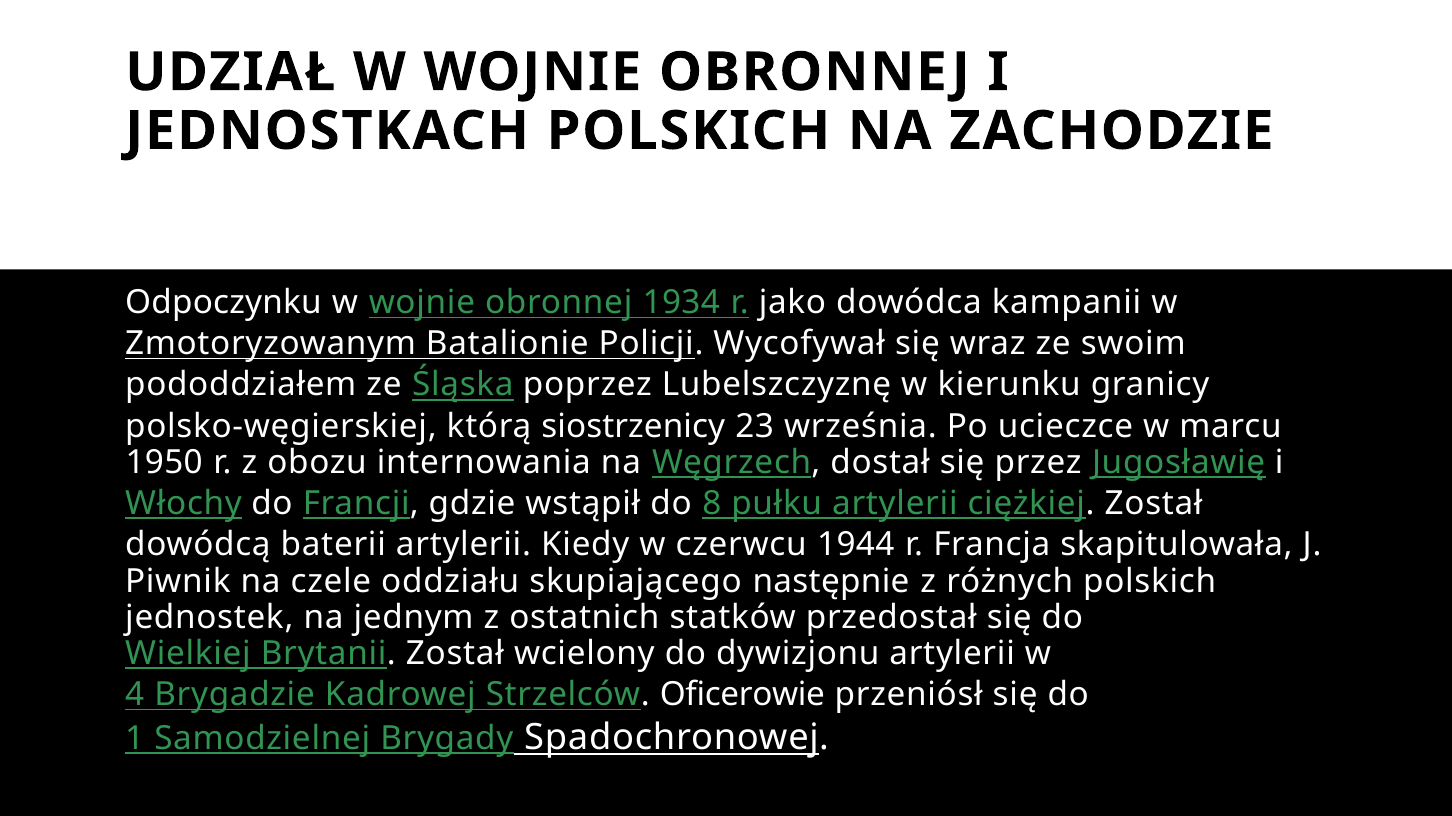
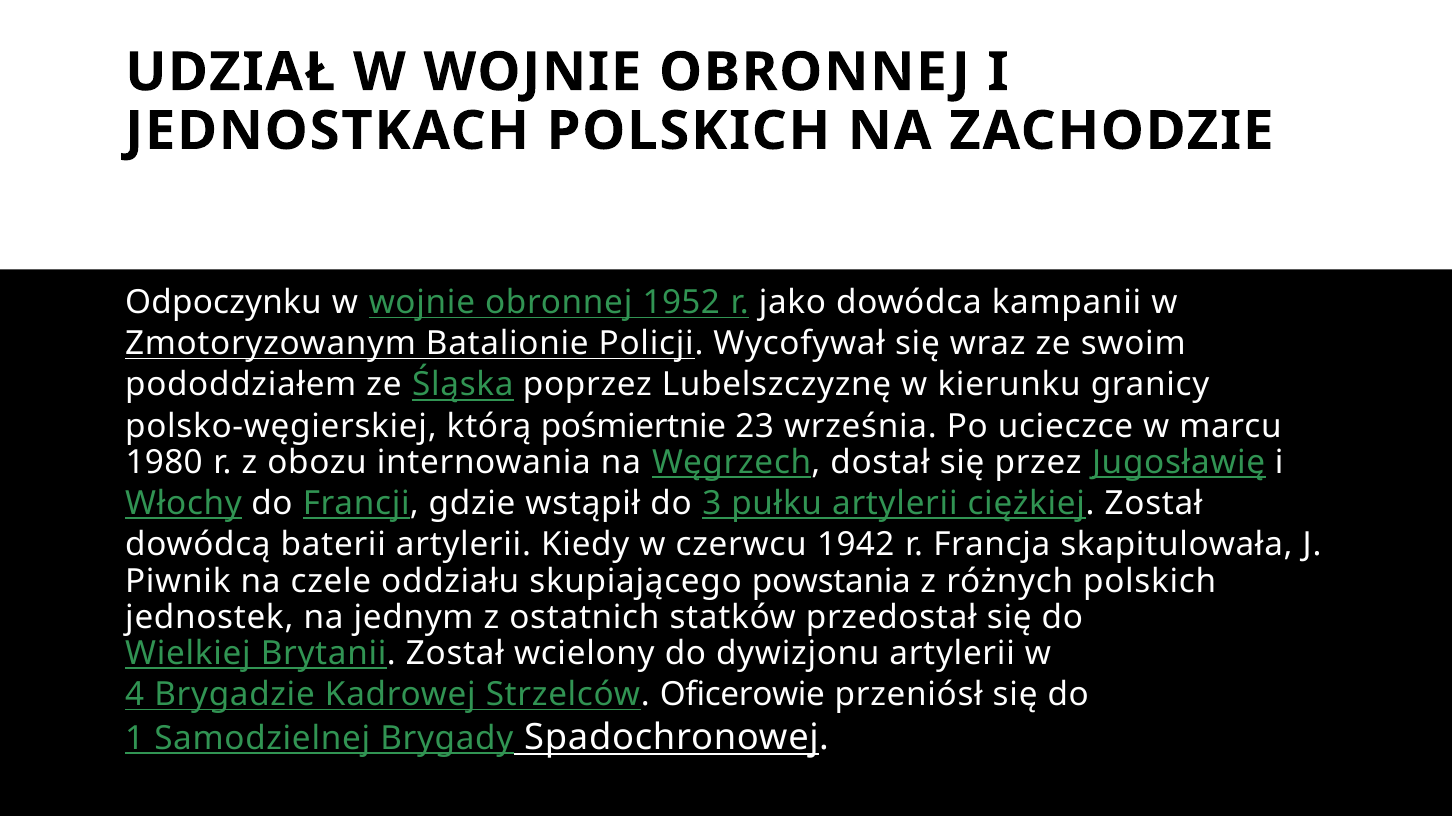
1934: 1934 -> 1952 (681, 303)
siostrzenicy: siostrzenicy -> pośmiertnie (633, 427)
1950: 1950 -> 1980 (164, 463)
8: 8 -> 3 (712, 504)
1944: 1944 -> 1942 (856, 545)
następnie: następnie -> powstania (831, 582)
